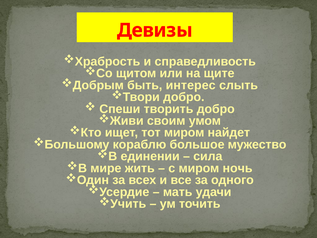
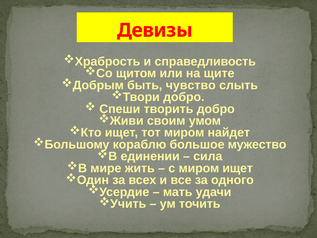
интерес: интерес -> чувство (191, 85)
миром ночь: ночь -> ищет (238, 168)
